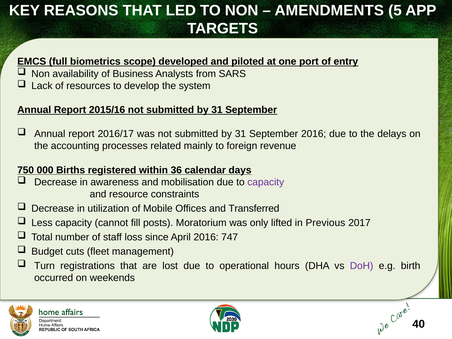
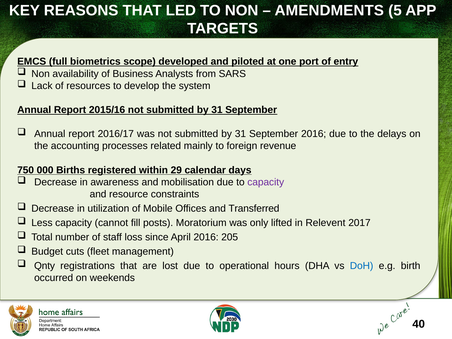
36: 36 -> 29 (176, 170)
Previous: Previous -> Relevent (326, 223)
747: 747 -> 205 (230, 237)
Turn: Turn -> Qnty (45, 266)
DoH colour: purple -> blue (362, 266)
